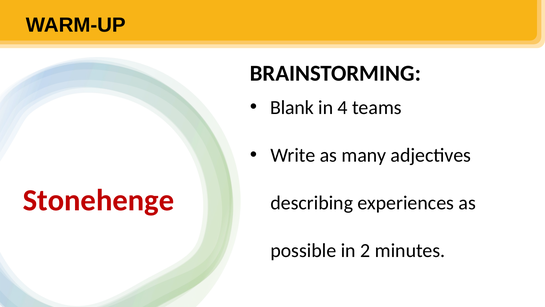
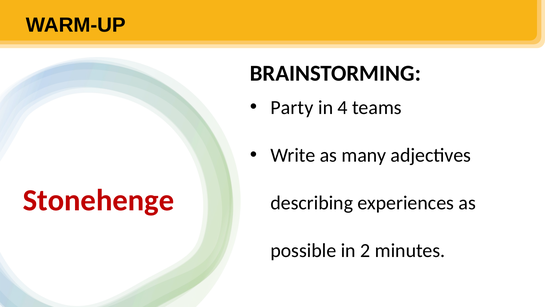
Blank: Blank -> Party (292, 107)
